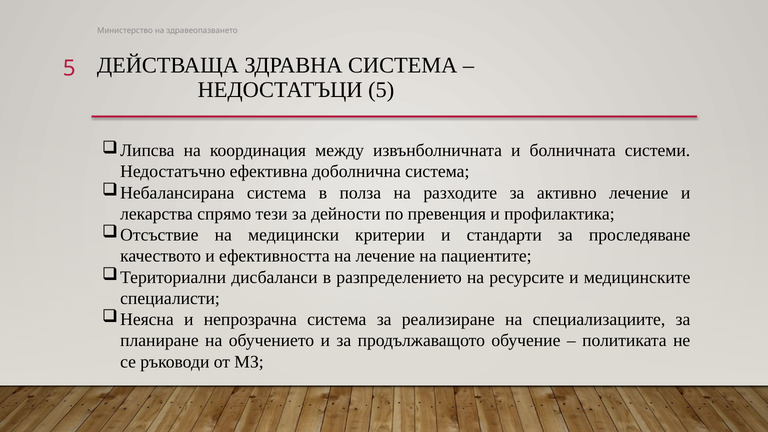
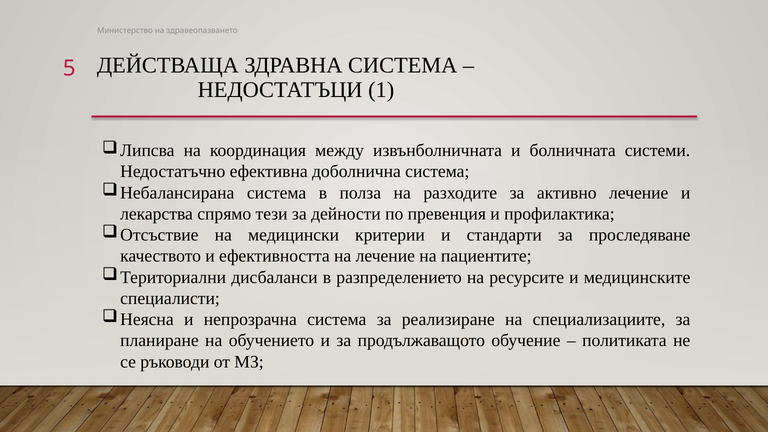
НЕДОСТАТЪЦИ 5: 5 -> 1 (381, 90)
